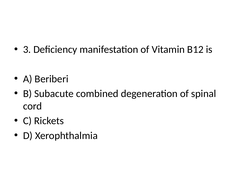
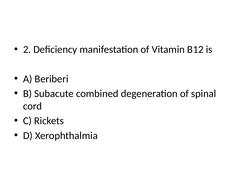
3: 3 -> 2 (27, 50)
